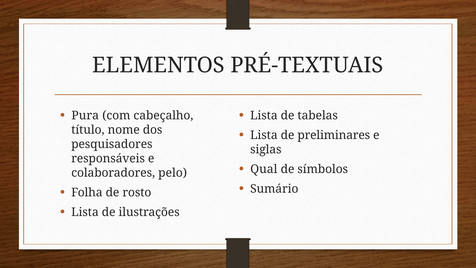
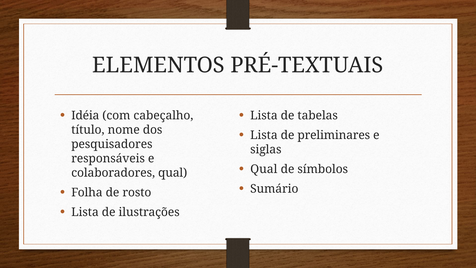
Pura: Pura -> Idéia (85, 116)
colaboradores pelo: pelo -> qual (173, 173)
